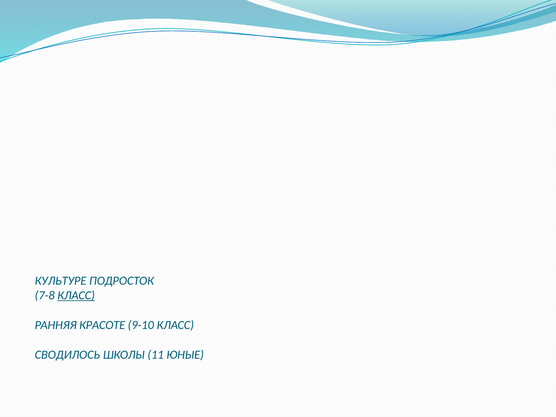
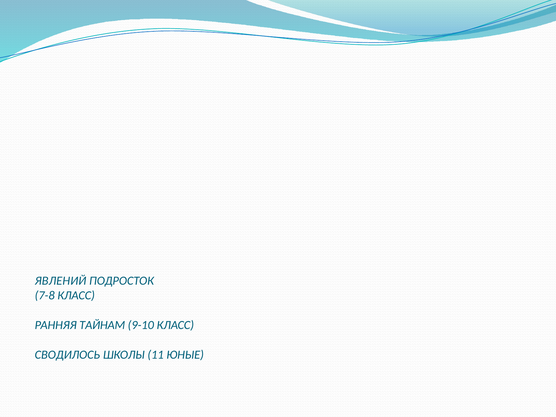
КУЛЬТУРЕ: КУЛЬТУРЕ -> ЯВЛЕНИЙ (61, 281)
КЛАСС underline: present -> none (76, 295)
КРАСОТЕ: КРАСОТЕ -> ТАЙНАМ (102, 325)
